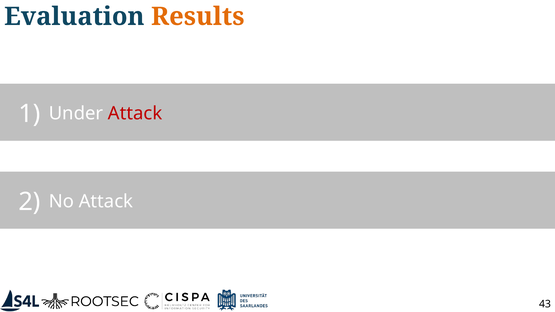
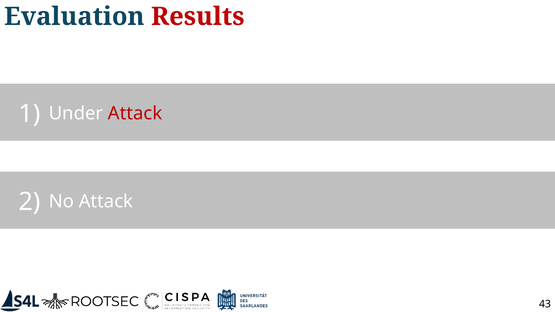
Results colour: orange -> red (198, 17)
